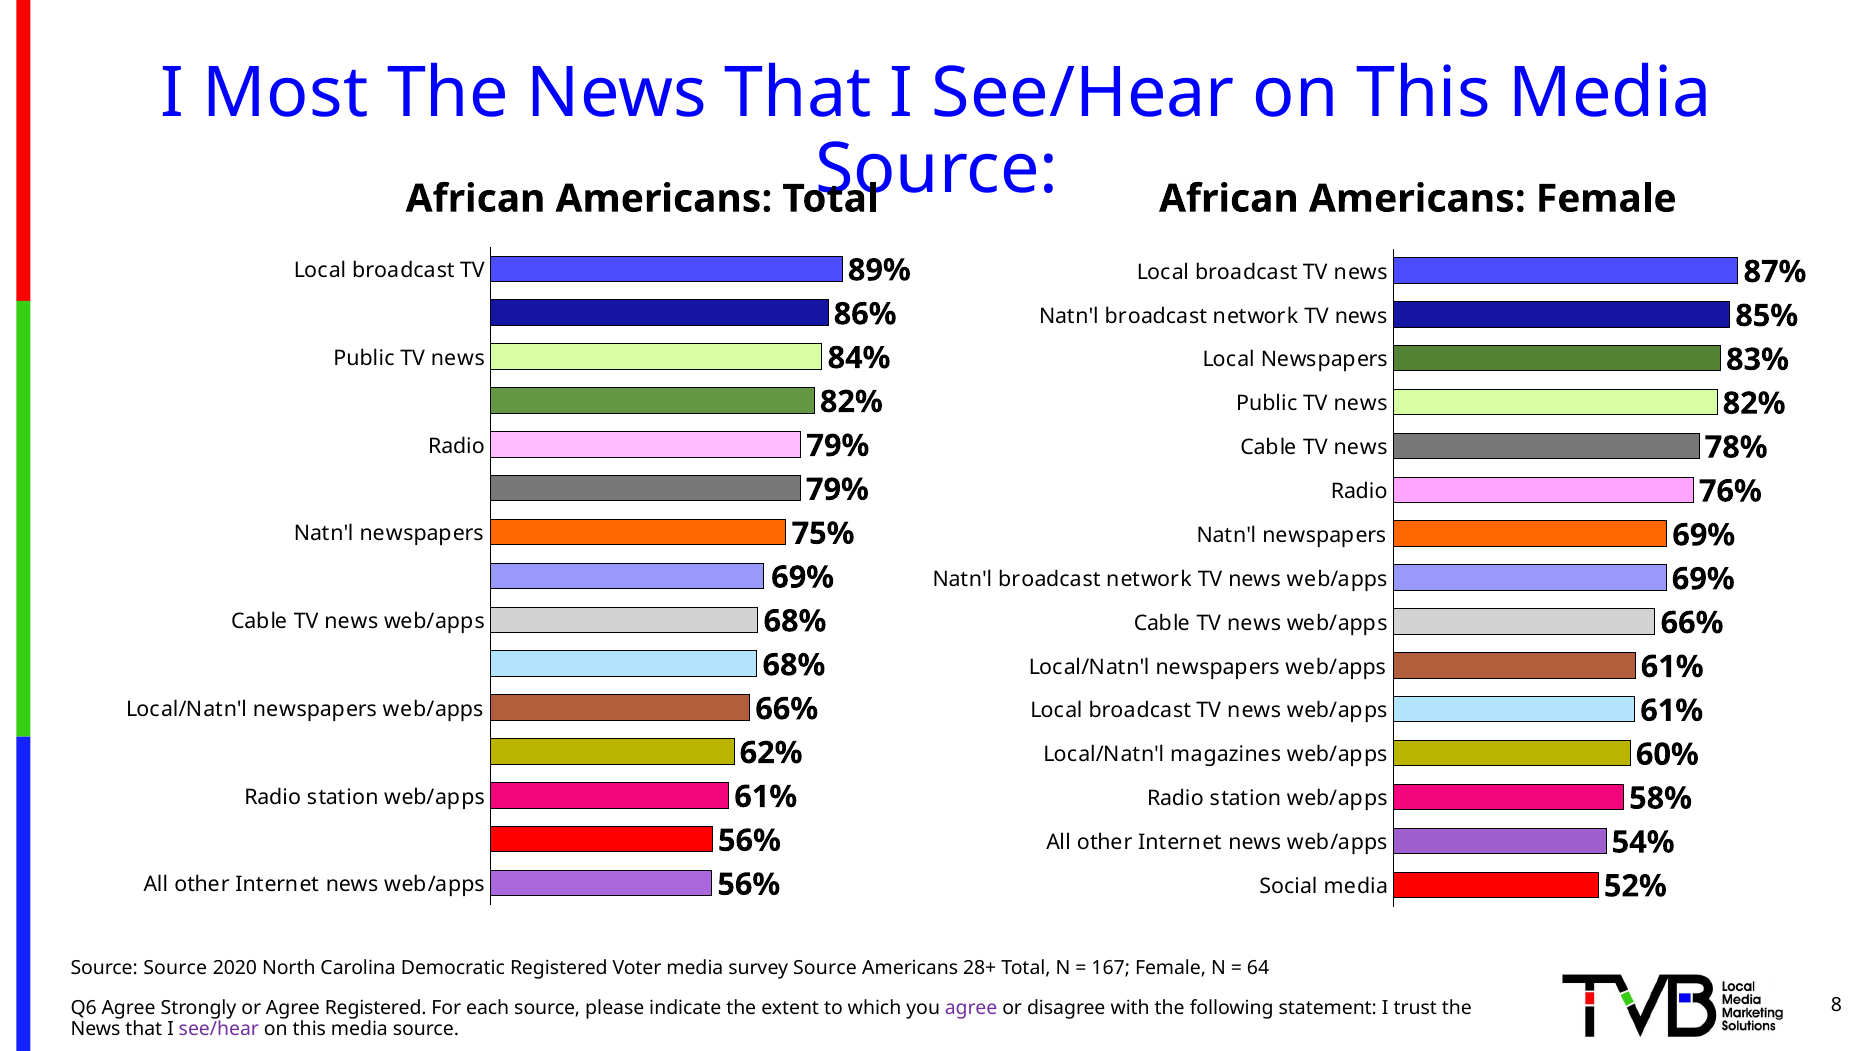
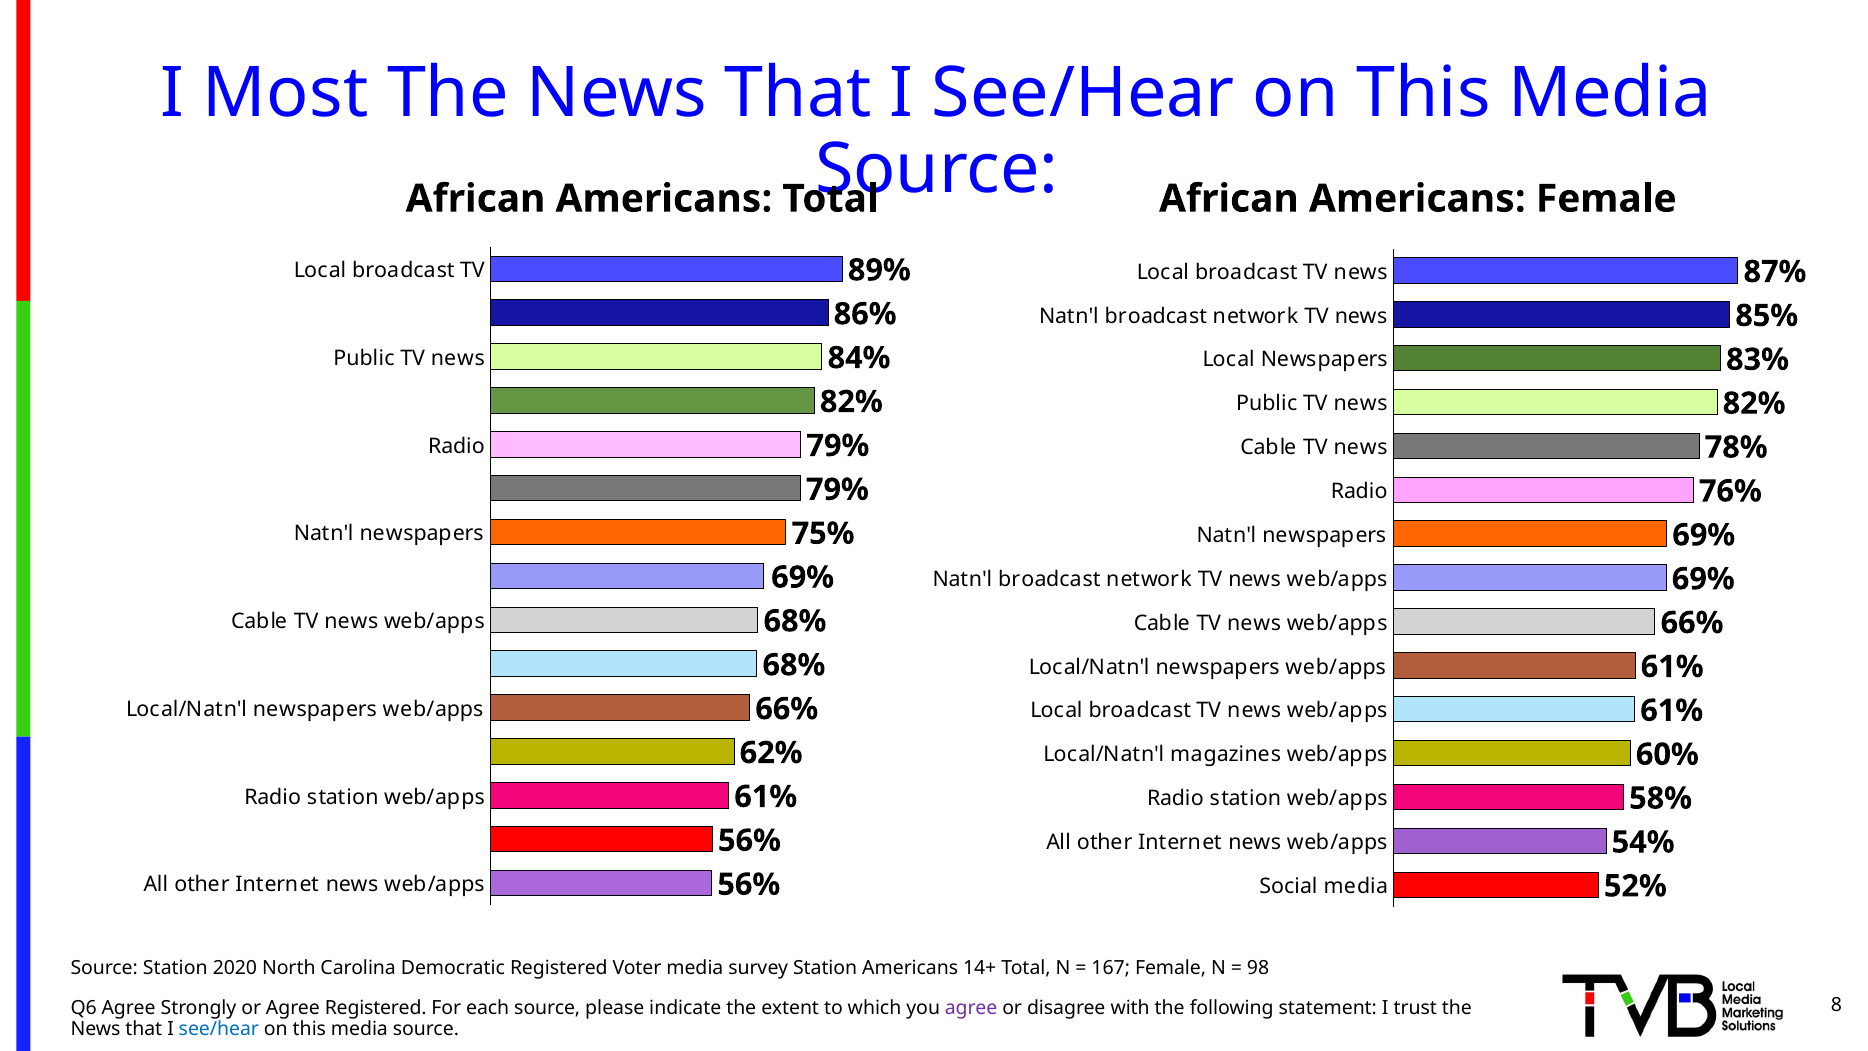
Source Source: Source -> Station (175, 968)
survey Source: Source -> Station (825, 968)
28+: 28+ -> 14+ (980, 968)
64: 64 -> 98 (1258, 968)
see/hear colour: purple -> blue (219, 1029)
